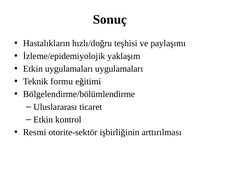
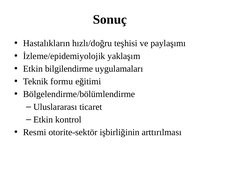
Etkin uygulamaları: uygulamaları -> bilgilendirme (69, 69)
